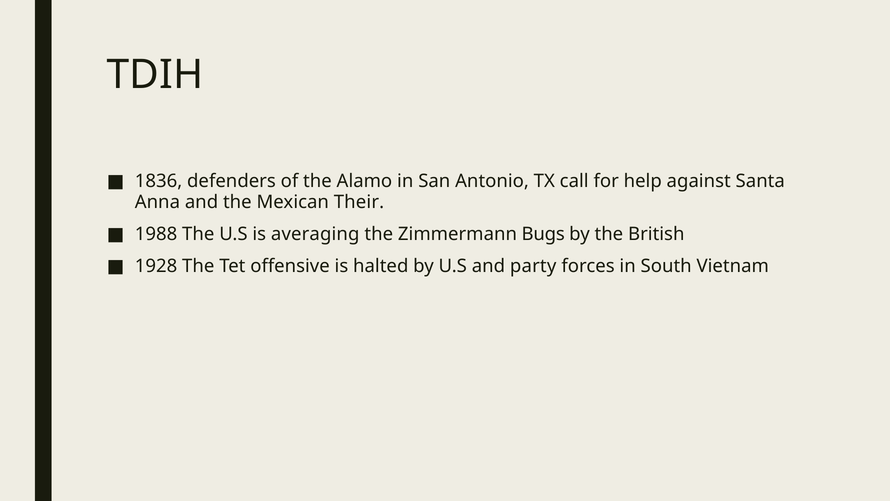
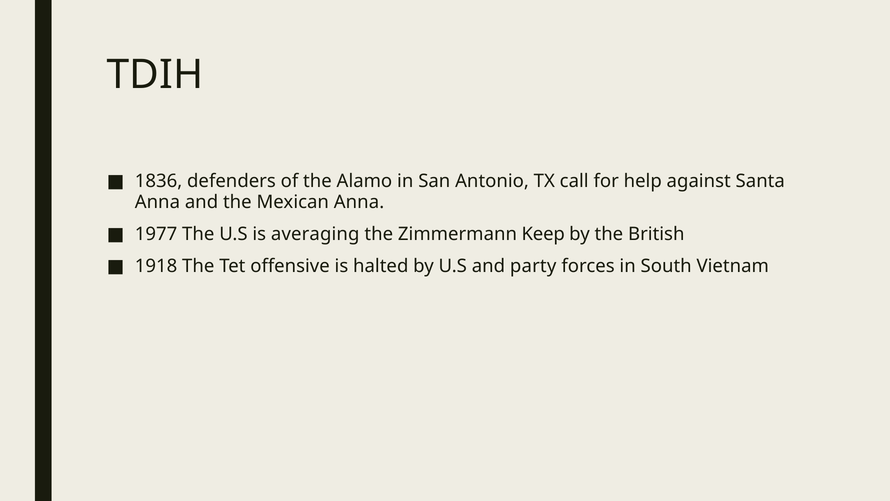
Mexican Their: Their -> Anna (359, 202)
1988: 1988 -> 1977 (156, 234)
Bugs: Bugs -> Keep (543, 234)
1928: 1928 -> 1918 (156, 266)
